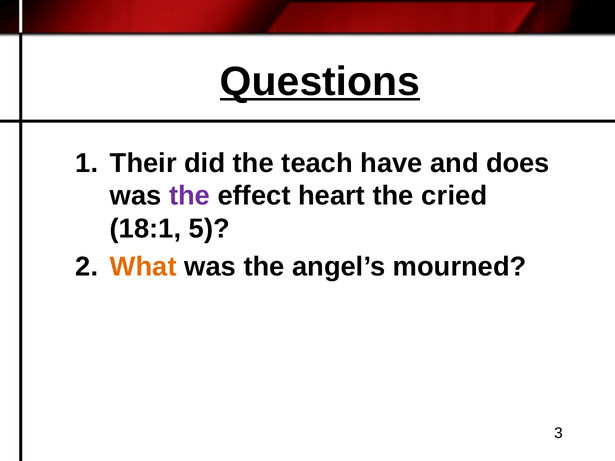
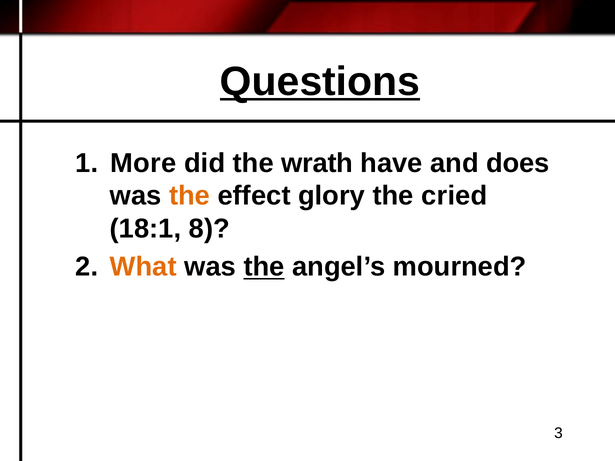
Their: Their -> More (143, 163)
teach: teach -> wrath (317, 163)
the colour: purple -> orange (190, 196)
heart: heart -> glory (332, 196)
5: 5 -> 8 (209, 229)
the underline: none -> present (264, 267)
